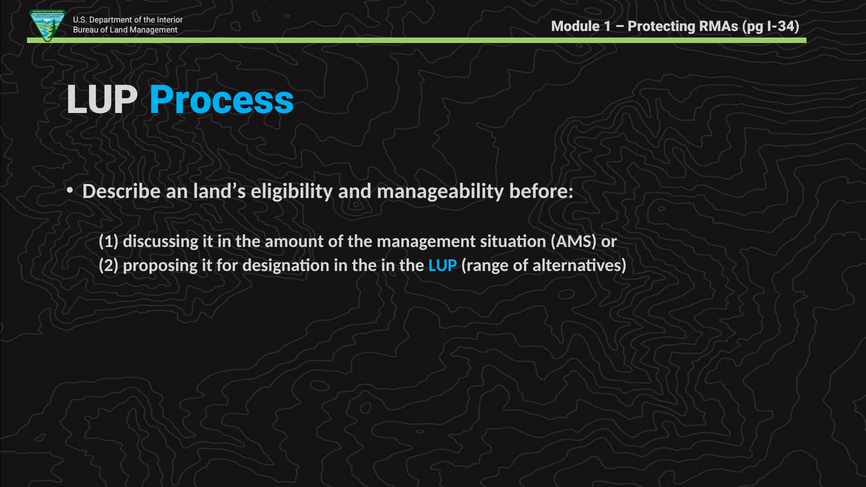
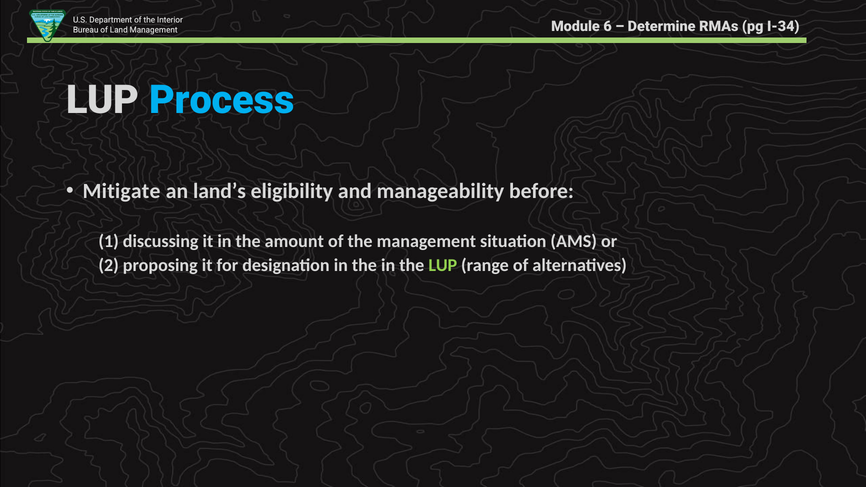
1: 1 -> 6 (608, 26)
Protecting: Protecting -> Determine (662, 26)
Describe: Describe -> Mitigate (122, 191)
LUP colour: light blue -> light green (443, 265)
